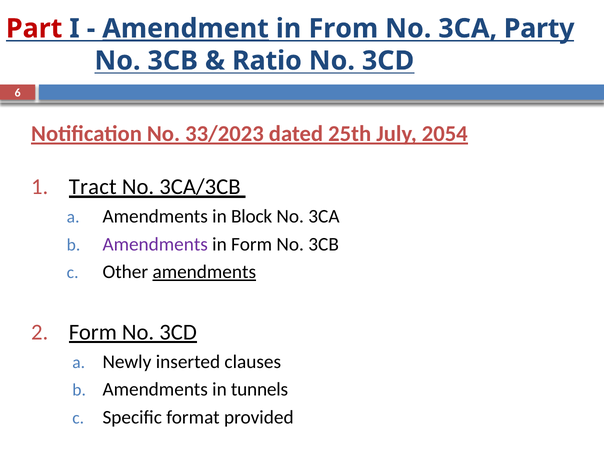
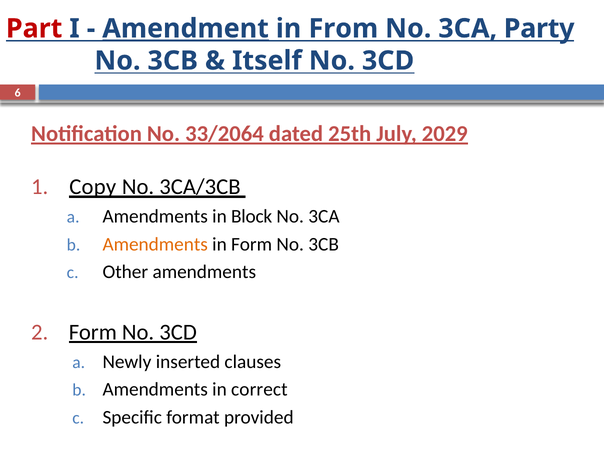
Ratio: Ratio -> Itself (267, 61)
33/2023: 33/2023 -> 33/2064 (224, 134)
2054: 2054 -> 2029 (445, 134)
Tract: Tract -> Copy (93, 187)
Amendments colour: purple -> orange (155, 244)
amendments underline: present -> none (204, 272)
tunnels: tunnels -> correct (259, 390)
